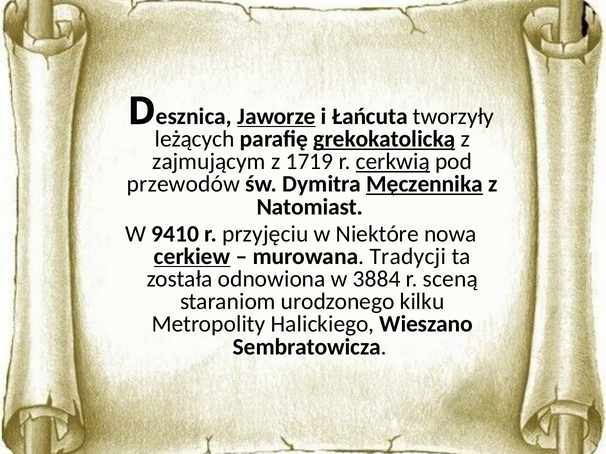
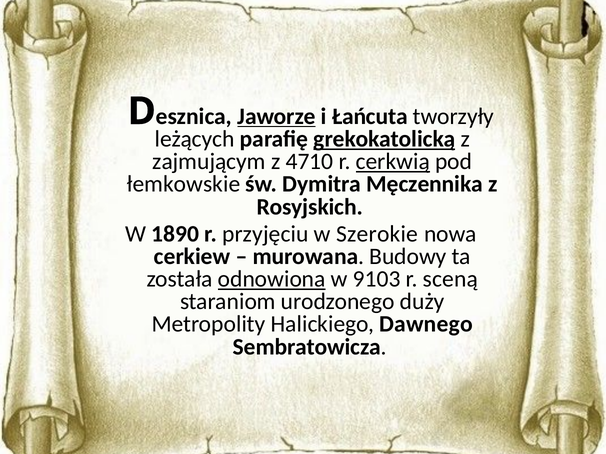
1719: 1719 -> 4710 (310, 162)
przewodów: przewodów -> łemkowskie (184, 184)
Męczennika underline: present -> none (425, 184)
Natomiast: Natomiast -> Rosyjskich (310, 207)
9410: 9410 -> 1890 (175, 234)
Niektóre: Niektóre -> Szerokie (377, 234)
cerkiew underline: present -> none (192, 257)
Tradycji: Tradycji -> Budowy (408, 257)
odnowiona underline: none -> present (272, 279)
3884: 3884 -> 9103 (377, 279)
kilku: kilku -> duży (422, 302)
Wieszano: Wieszano -> Dawnego (426, 325)
